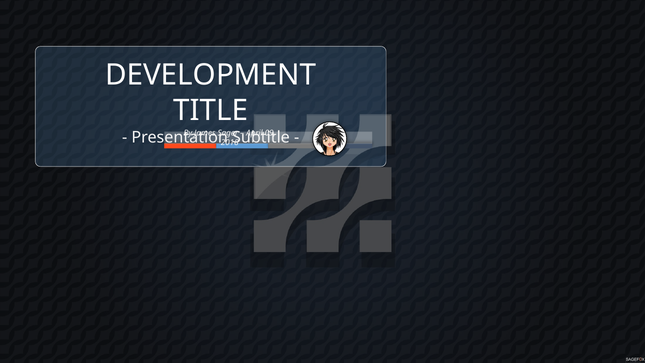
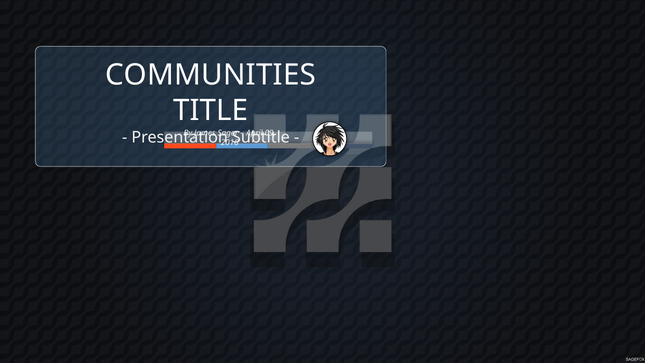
DEVELOPMENT: DEVELOPMENT -> COMMUNITIES (211, 75)
